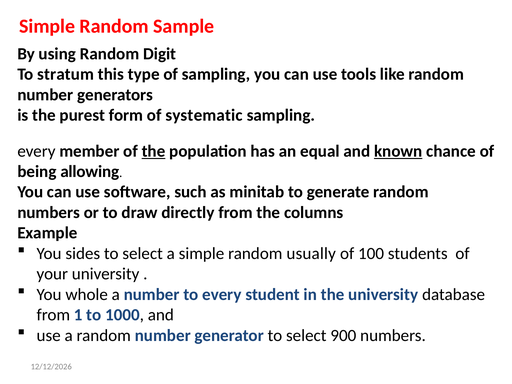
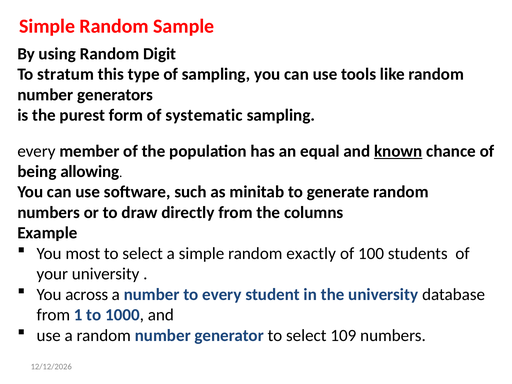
the underline: present -> none (154, 151)
sides: sides -> most (83, 253)
usually: usually -> exactly (311, 253)
whole: whole -> across (87, 294)
900: 900 -> 109 (343, 335)
